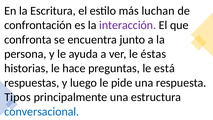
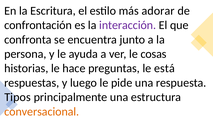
luchan: luchan -> adorar (158, 11)
éstas: éstas -> cosas (154, 54)
conversacional colour: blue -> orange (42, 111)
